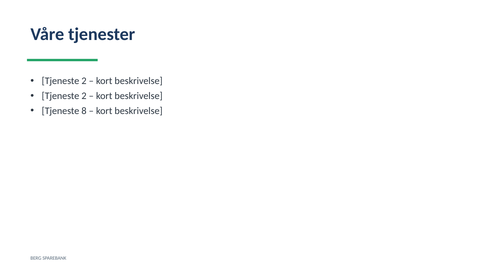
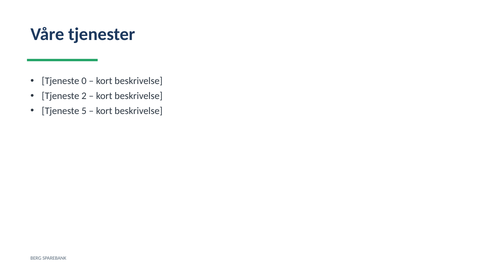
2: 2 -> 0 (84, 81)
8: 8 -> 5 (84, 111)
